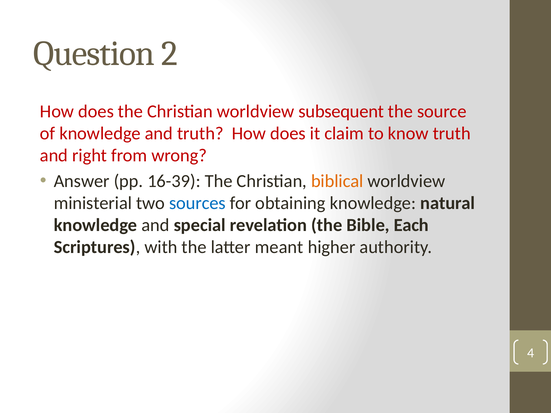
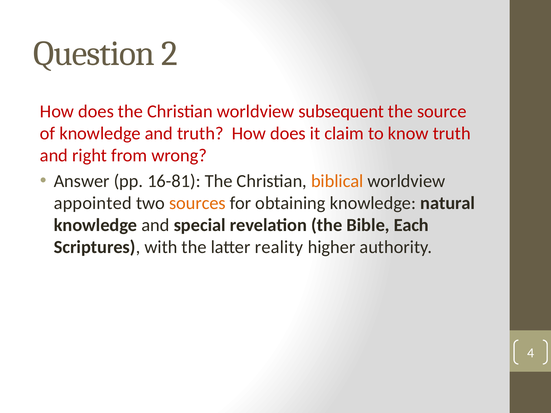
16-39: 16-39 -> 16-81 (174, 181)
ministerial: ministerial -> appointed (93, 203)
sources colour: blue -> orange (197, 203)
meant: meant -> reality (279, 247)
